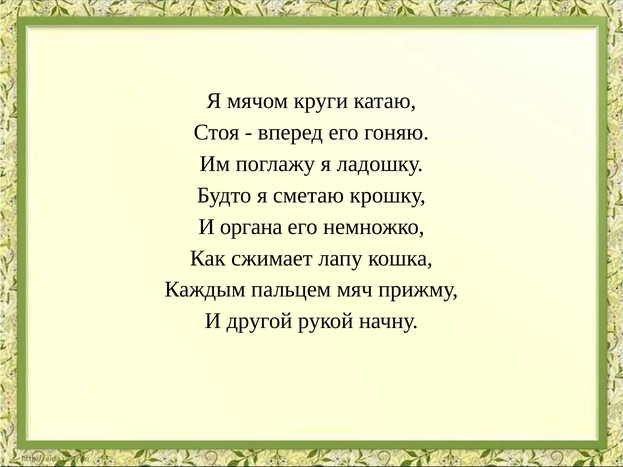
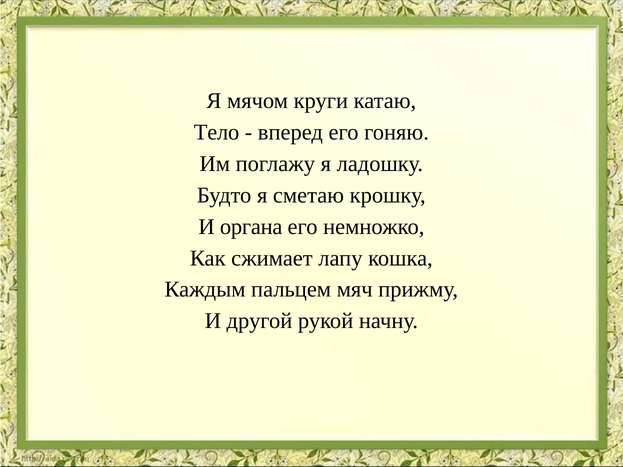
Стоя: Стоя -> Тело (217, 132)
